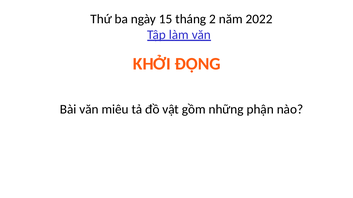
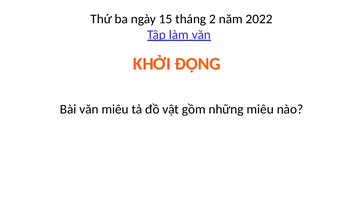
những phận: phận -> miêu (260, 110)
